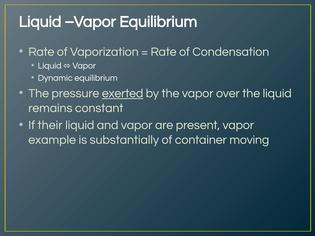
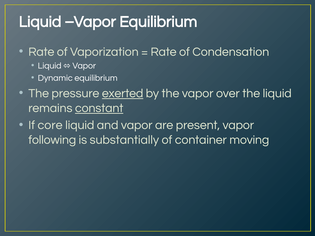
constant underline: none -> present (99, 108)
their: their -> core (50, 125)
example: example -> following (52, 140)
